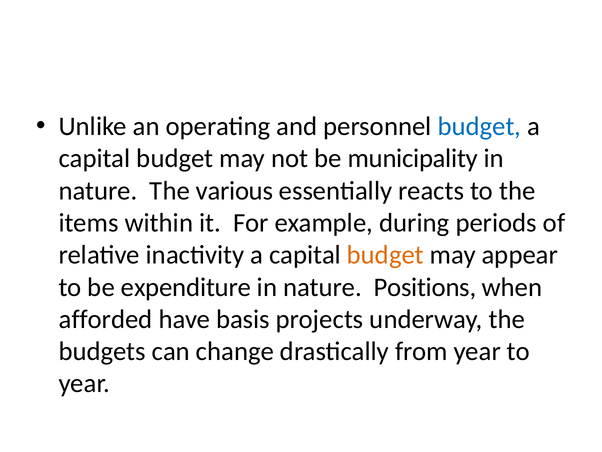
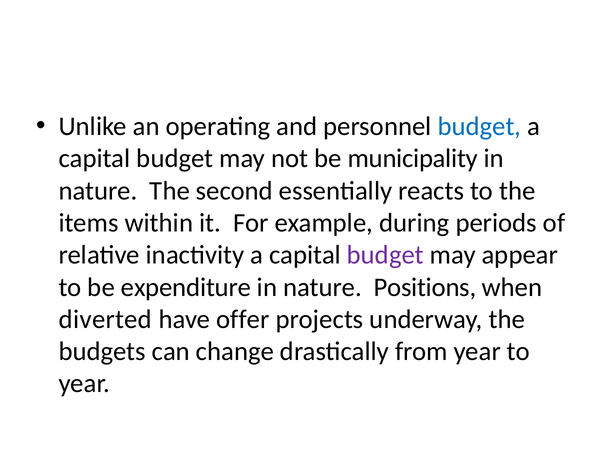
various: various -> second (234, 191)
budget colour: orange -> purple (385, 255)
afforded: afforded -> diverted (105, 319)
basis: basis -> offer (243, 319)
